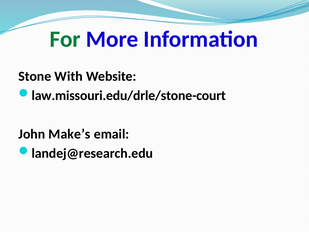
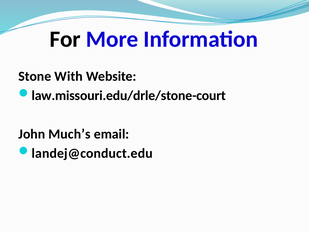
For colour: green -> black (65, 39)
Make’s: Make’s -> Much’s (69, 134)
landej@research.edu: landej@research.edu -> landej@conduct.edu (92, 153)
